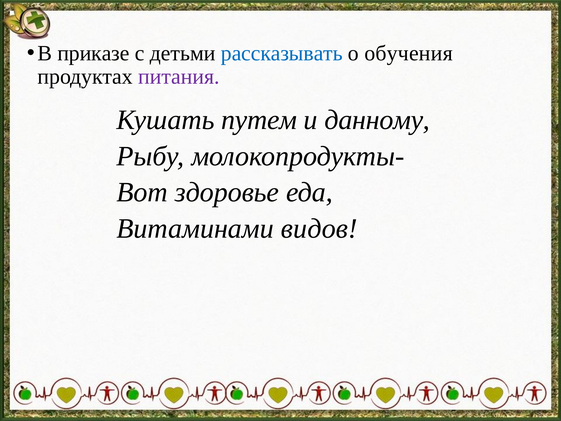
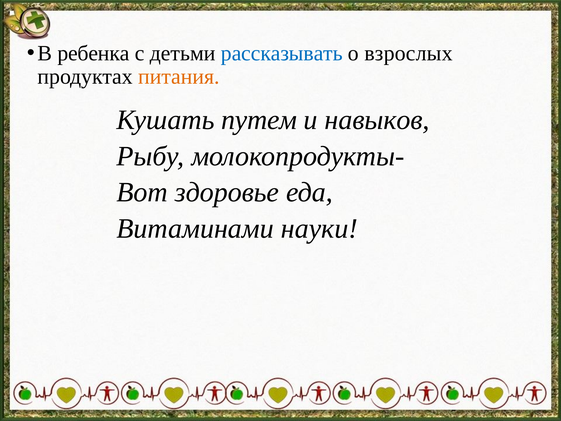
приказе: приказе -> ребенка (93, 53)
обучения: обучения -> взрослых (409, 53)
питания colour: purple -> orange (179, 77)
данному: данному -> навыков (377, 120)
видов: видов -> науки (319, 228)
